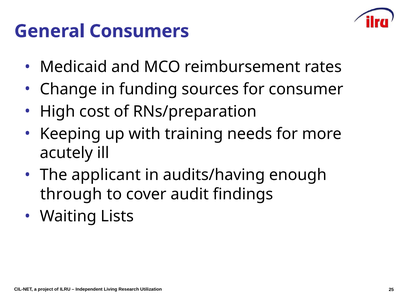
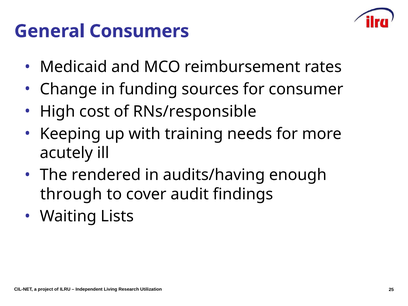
RNs/preparation: RNs/preparation -> RNs/responsible (195, 112)
applicant: applicant -> rendered (106, 175)
